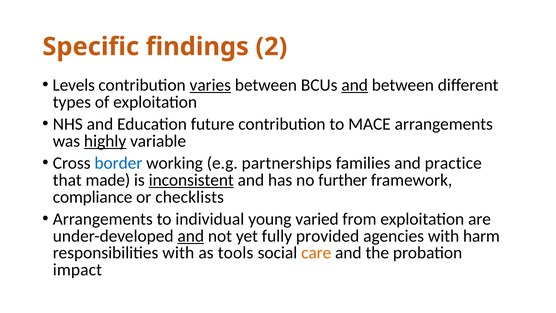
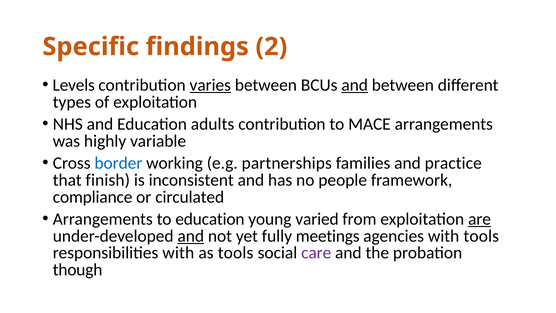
future: future -> adults (213, 124)
highly underline: present -> none (105, 141)
made: made -> finish (108, 180)
inconsistent underline: present -> none (191, 180)
further: further -> people (343, 180)
checklists: checklists -> circulated (190, 197)
to individual: individual -> education (210, 219)
are underline: none -> present (480, 219)
provided: provided -> meetings (328, 236)
with harm: harm -> tools (481, 236)
care colour: orange -> purple (316, 253)
impact: impact -> though (78, 270)
